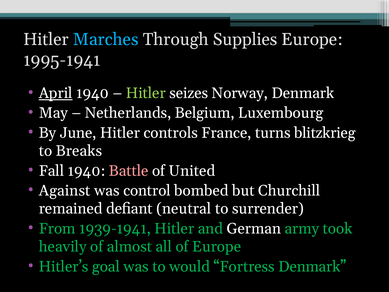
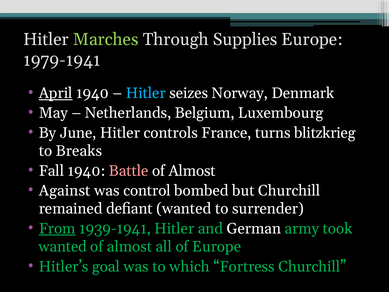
Marches colour: light blue -> light green (106, 39)
1995-1941: 1995-1941 -> 1979-1941 (62, 60)
Hitler colour: light green -> light blue (146, 93)
United: United -> Almost (192, 171)
defiant neutral: neutral -> wanted (184, 209)
From underline: none -> present (57, 228)
heavily: heavily -> wanted (63, 247)
would: would -> which (190, 266)
Fortress Denmark: Denmark -> Churchill (312, 266)
